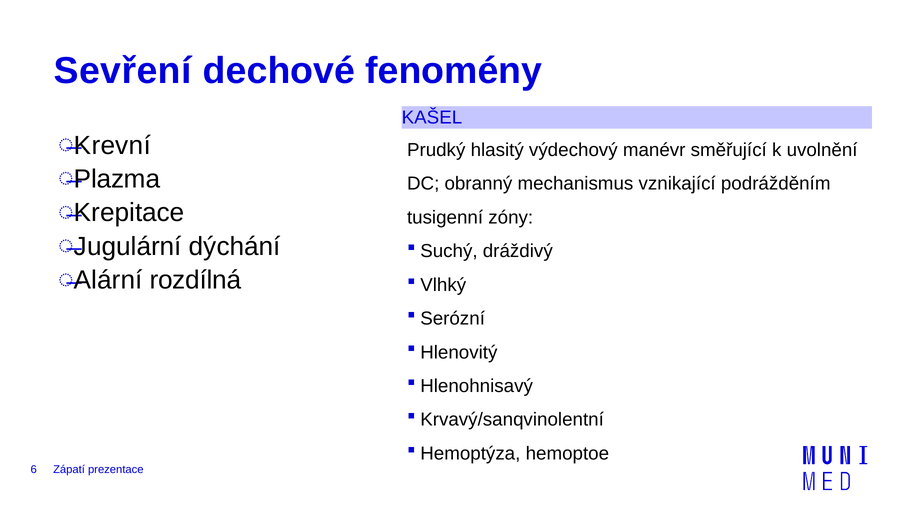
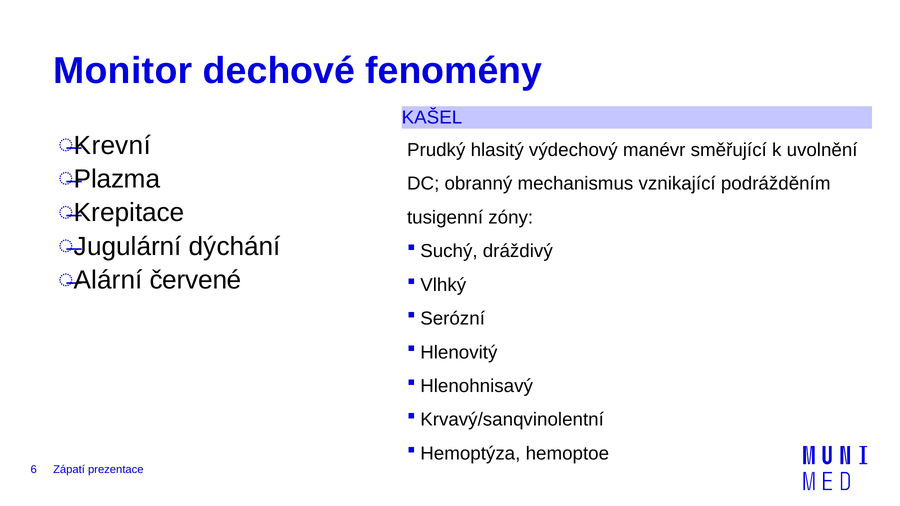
Sevření: Sevření -> Monitor (123, 71)
rozdílná: rozdílná -> červené (196, 280)
